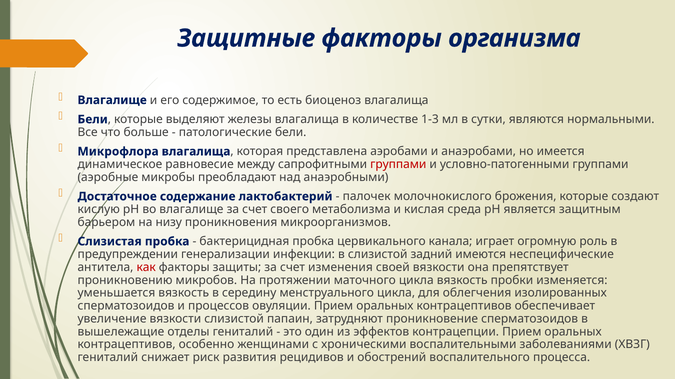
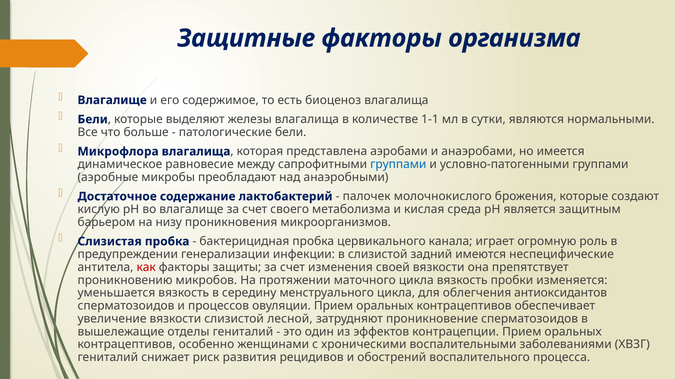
1-3: 1-3 -> 1-1 (430, 120)
группами colour: red -> blue (398, 165)
изолированных: изолированных -> антиоксидантов (561, 294)
папаин: папаин -> лесной (290, 319)
